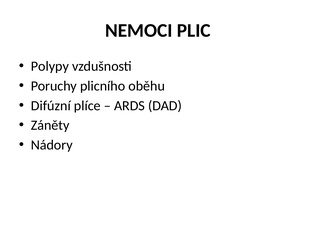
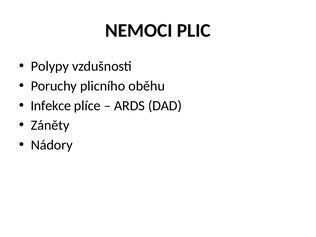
Difúzní: Difúzní -> Infekce (51, 106)
